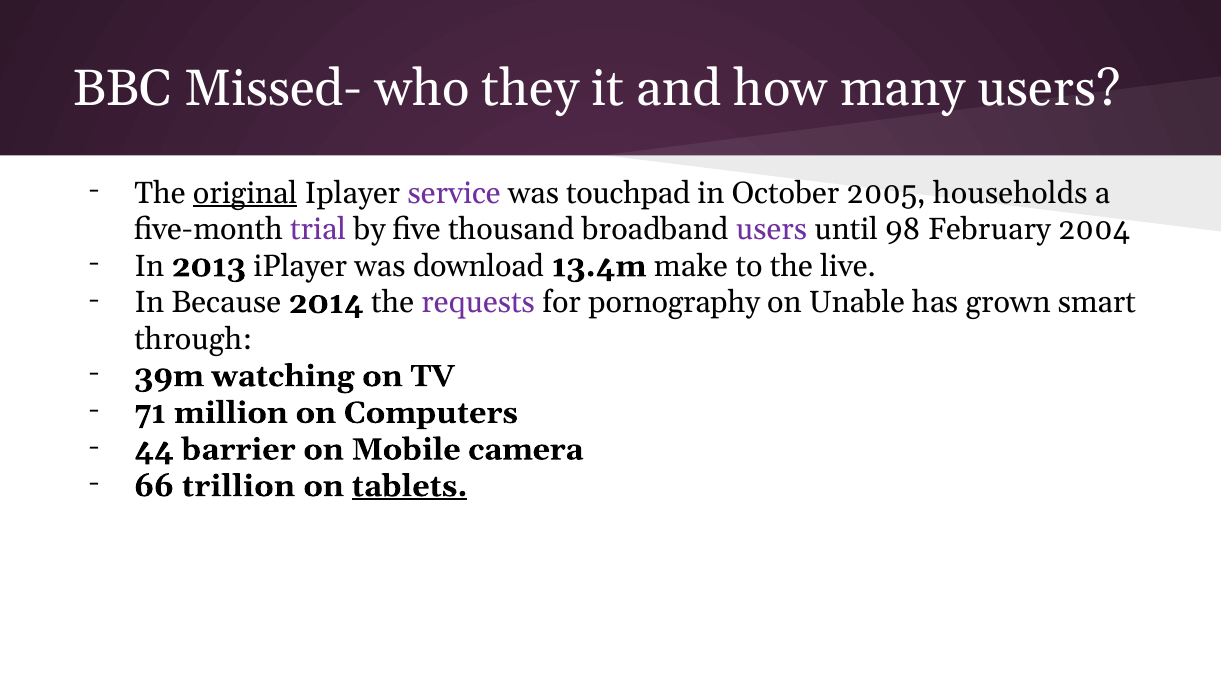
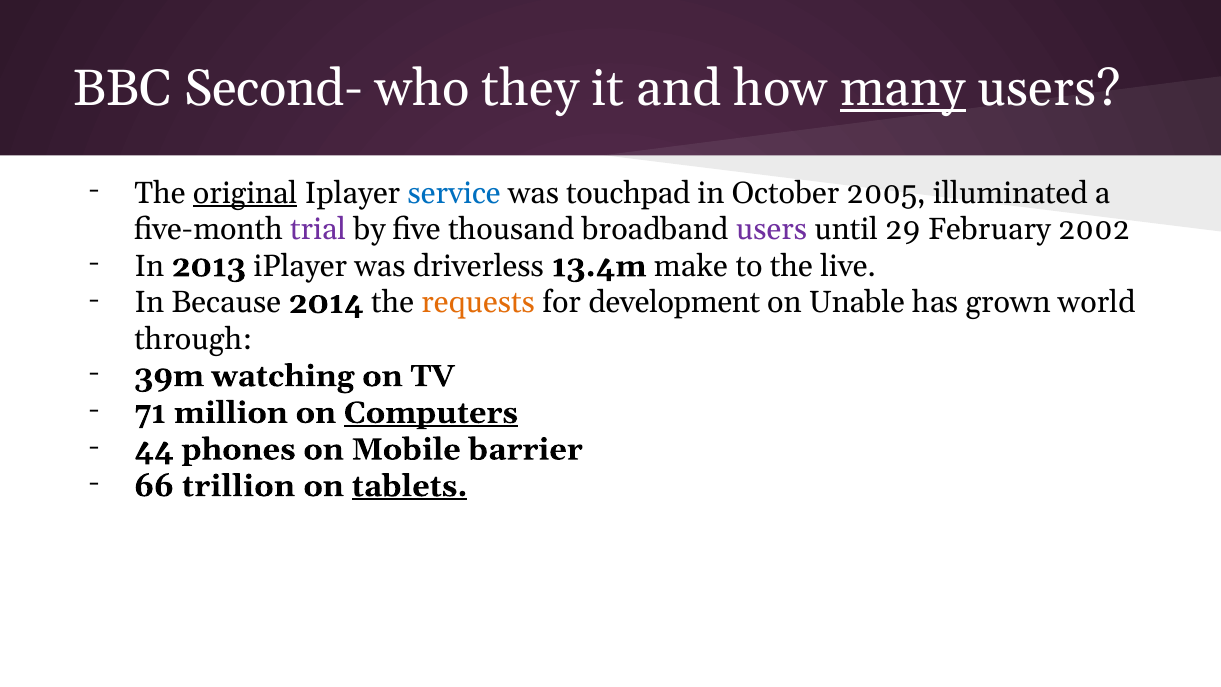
Missed-: Missed- -> Second- (274, 88)
many underline: none -> present (903, 88)
service colour: purple -> blue (454, 193)
households: households -> illuminated (1010, 193)
98: 98 -> 29 (903, 230)
2004: 2004 -> 2002 (1094, 230)
download: download -> driverless (478, 266)
requests colour: purple -> orange (478, 303)
pornography: pornography -> development (674, 303)
smart: smart -> world (1097, 303)
Computers underline: none -> present (431, 413)
barrier: barrier -> phones (239, 449)
camera: camera -> barrier (526, 449)
